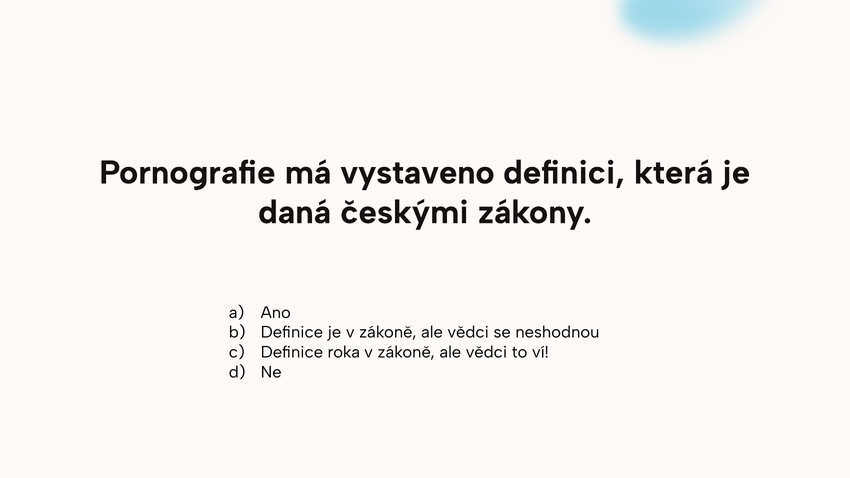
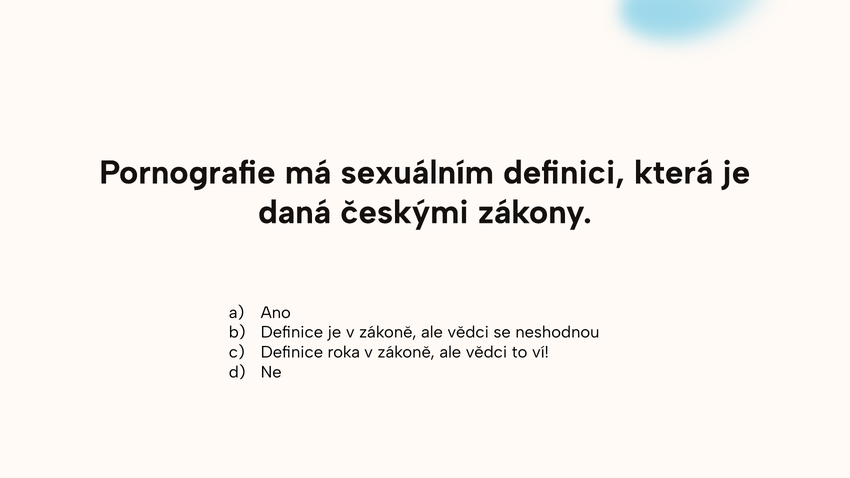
vystaveno: vystaveno -> sexuálním (417, 173)
